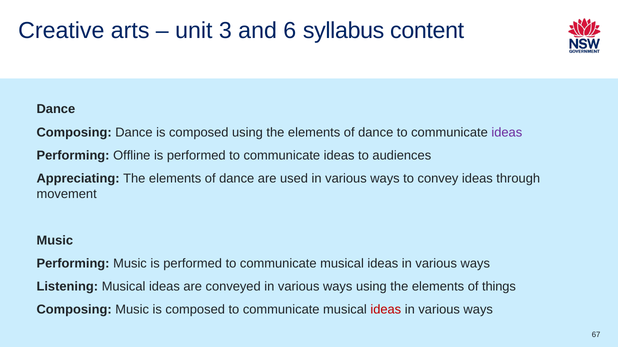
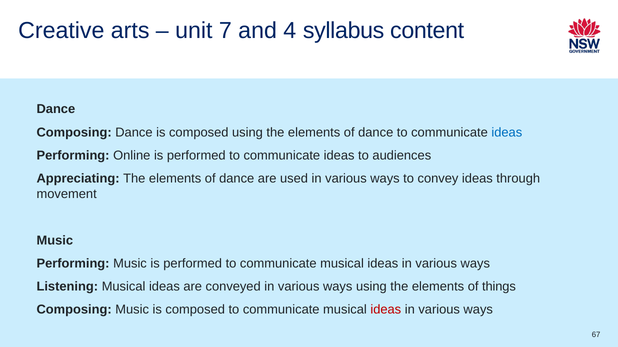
3: 3 -> 7 (225, 31)
6: 6 -> 4 (290, 31)
ideas colour: purple -> blue (507, 133)
Offline: Offline -> Online (132, 156)
